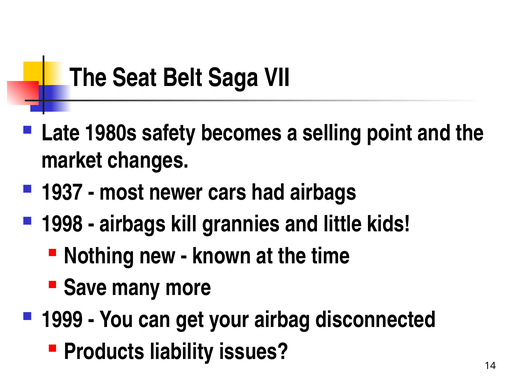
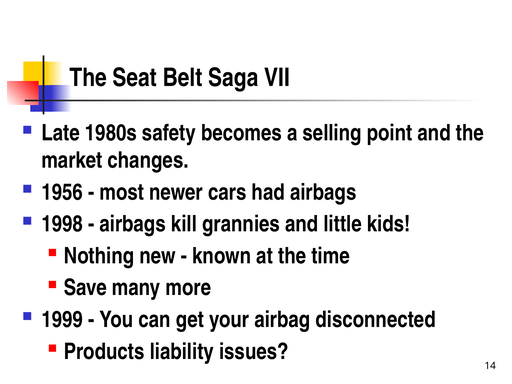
1937: 1937 -> 1956 (62, 192)
